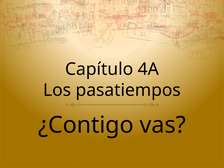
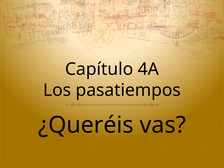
¿Contigo: ¿Contigo -> ¿Queréis (86, 125)
